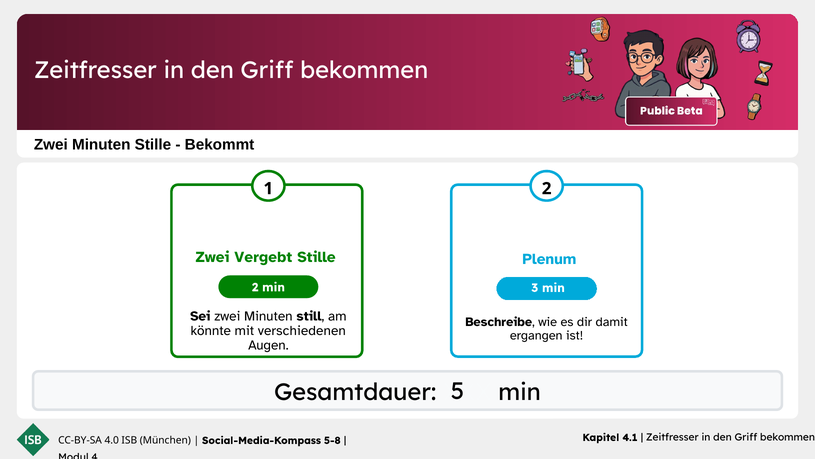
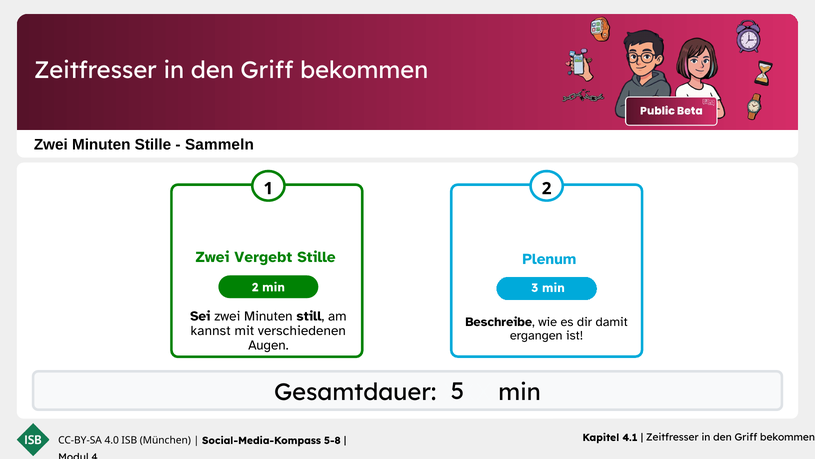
Bekommt: Bekommt -> Sammeln (219, 145)
könnte: könnte -> kannst (211, 330)
